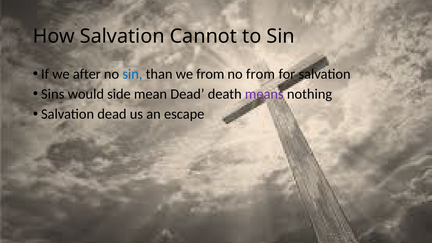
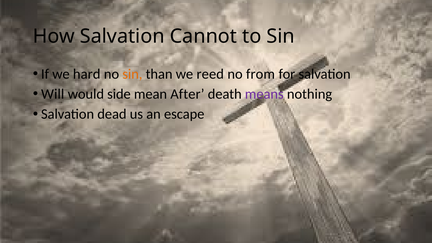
after: after -> hard (87, 74)
sin colour: blue -> orange (132, 74)
we from: from -> reed (210, 74)
Sins: Sins -> Will (53, 94)
mean Dead: Dead -> After (187, 94)
